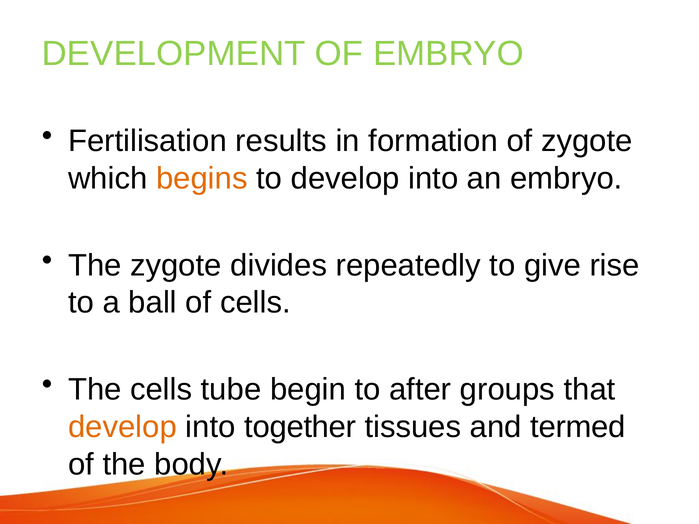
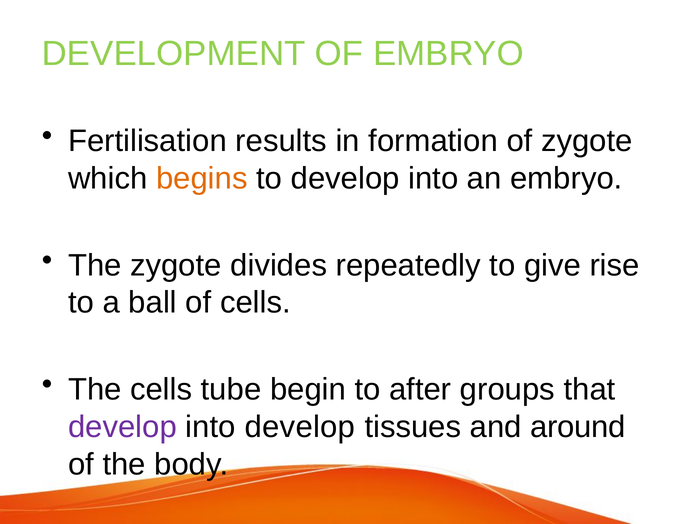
develop colour: orange -> purple (122, 427)
into together: together -> develop (300, 427)
termed: termed -> around (578, 427)
